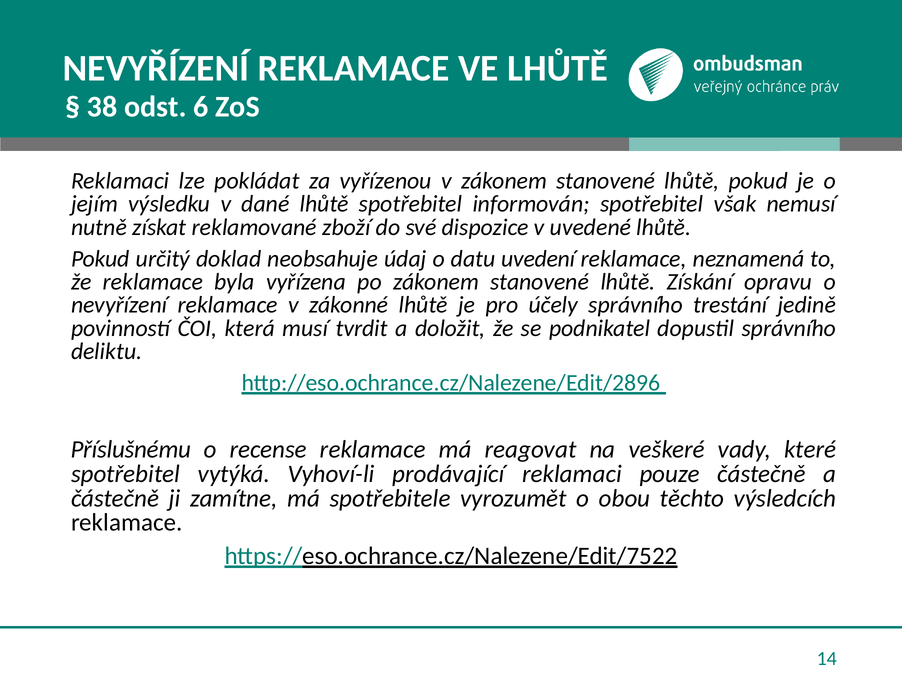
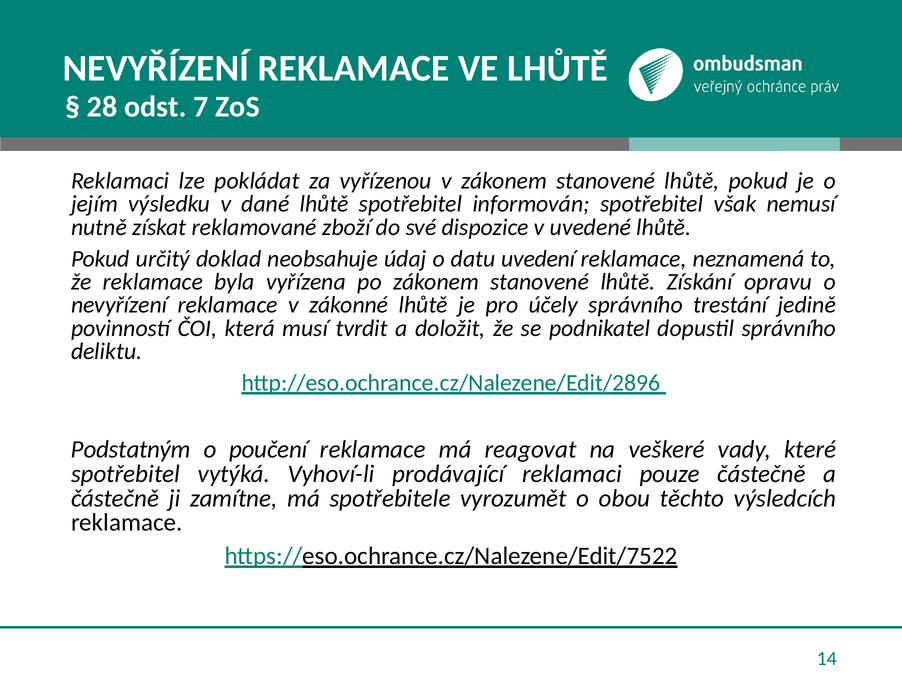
38: 38 -> 28 (102, 107)
6: 6 -> 7 (201, 107)
Příslušnému: Příslušnému -> Podstatným (131, 449)
recense: recense -> poučení (268, 449)
